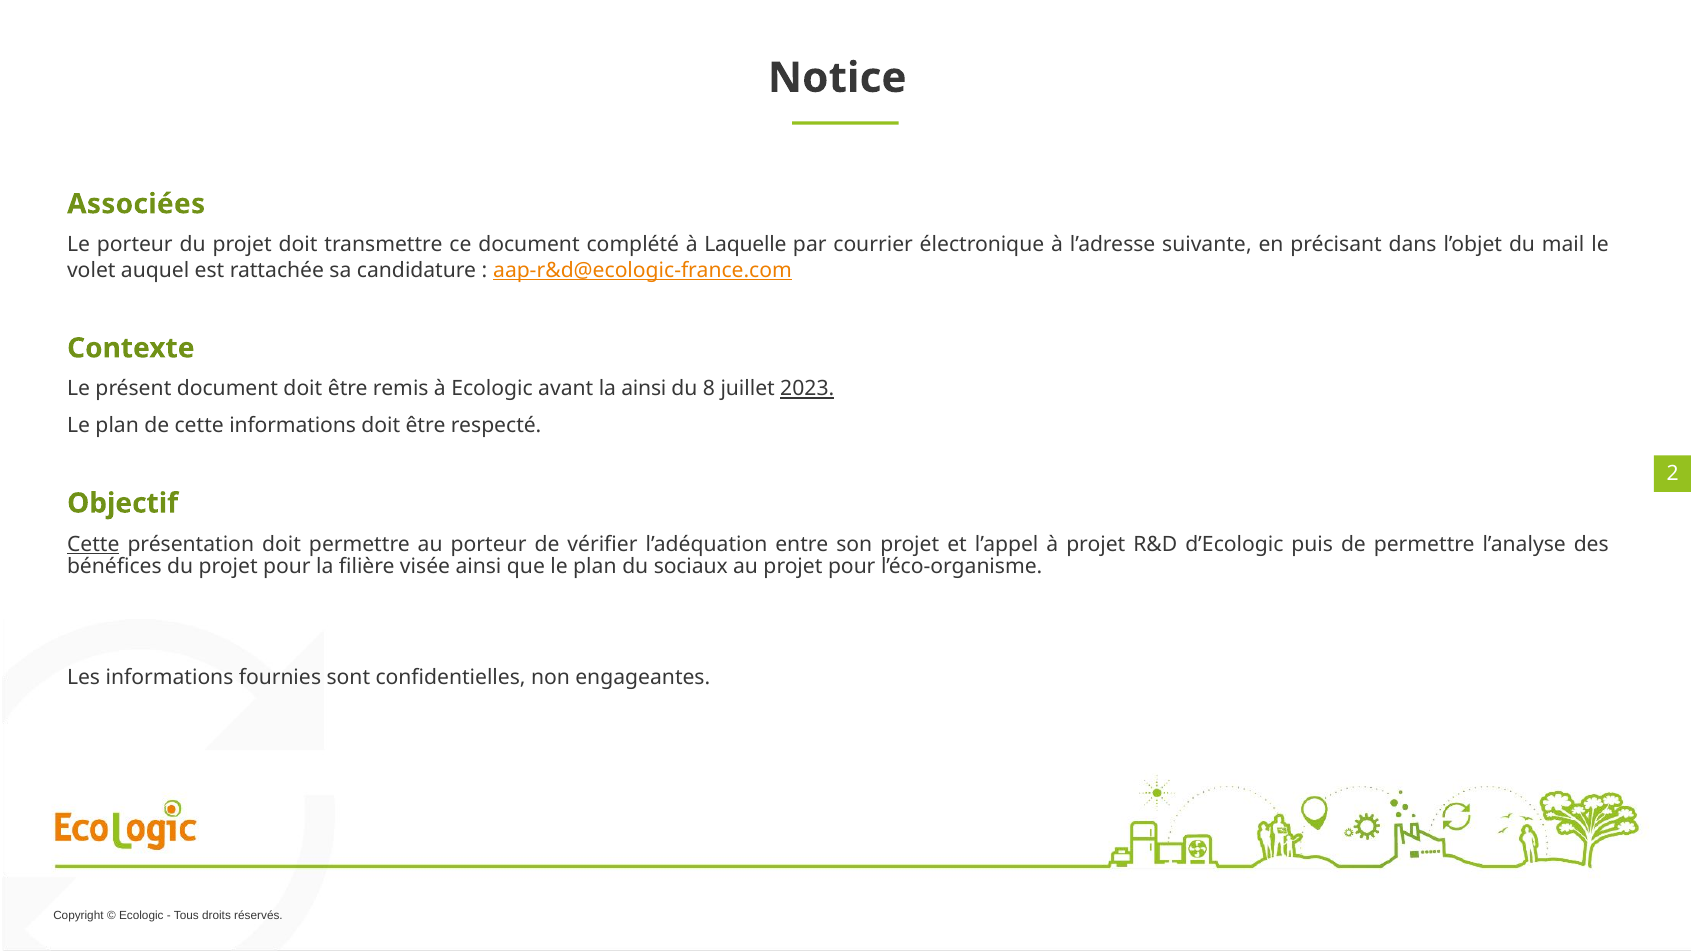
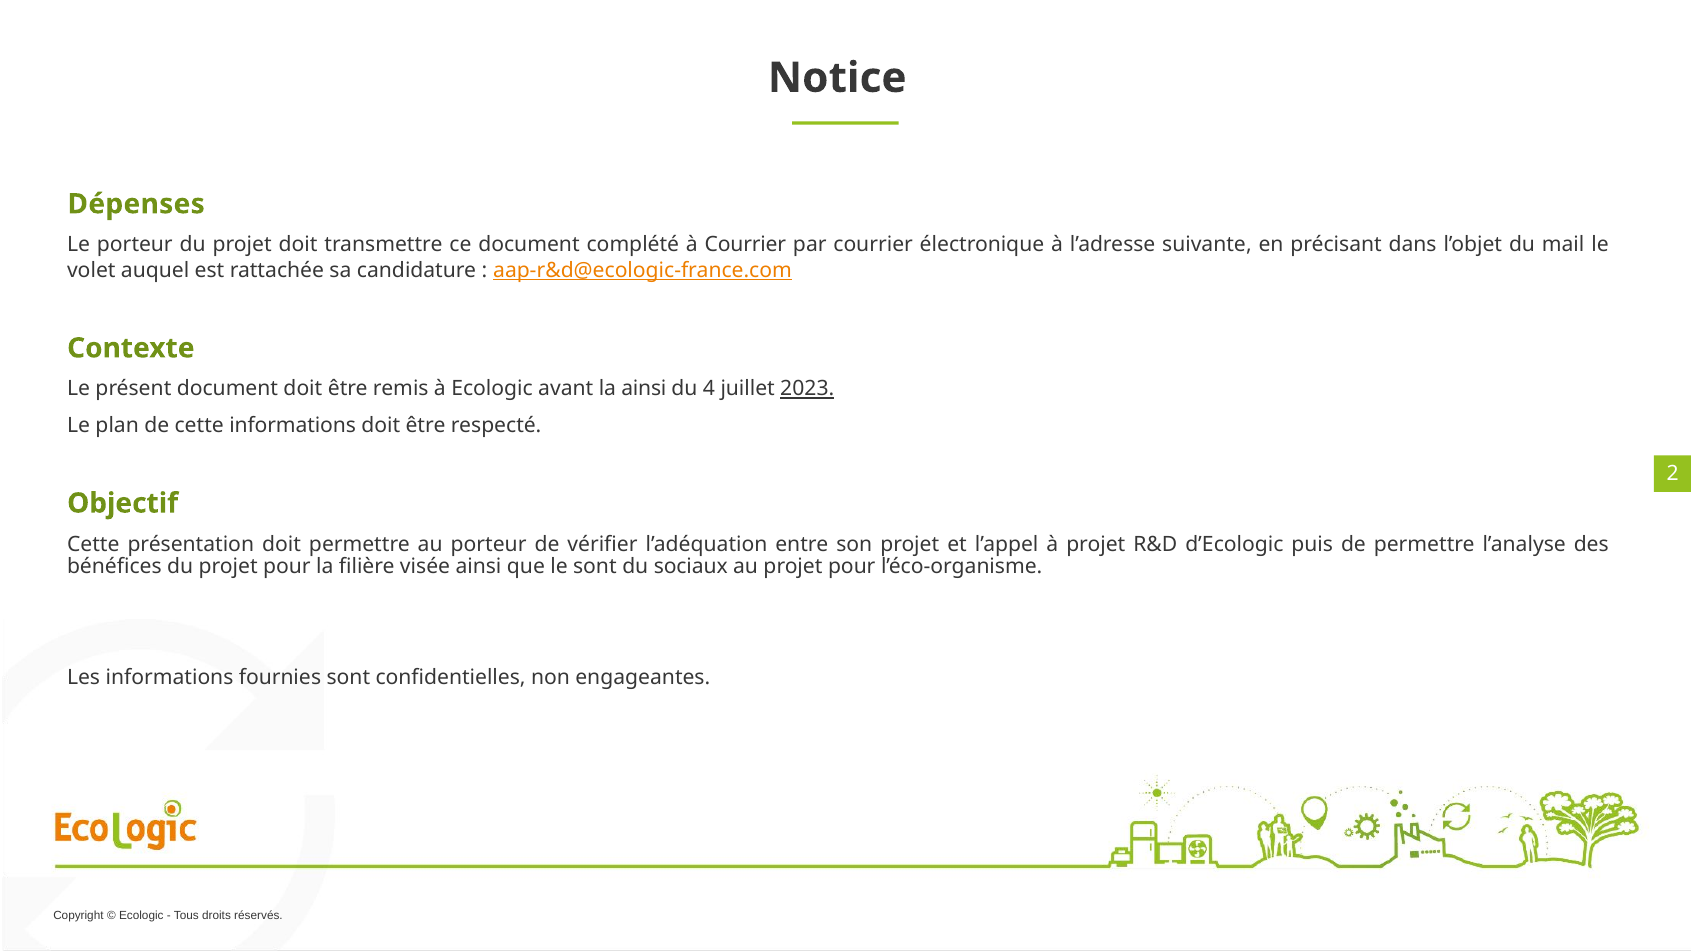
Associées: Associées -> Dépenses (136, 204)
à Laquelle: Laquelle -> Courrier (745, 245)
8: 8 -> 4 (709, 389)
Cette underline: present -> none (93, 544)
que le plan: plan -> sont (595, 567)
